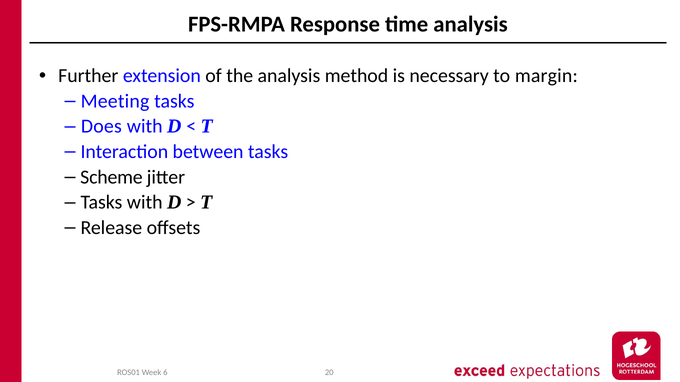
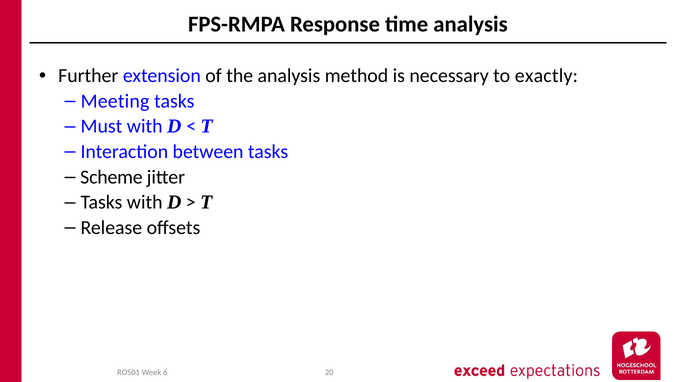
margin: margin -> exactly (546, 76)
Does: Does -> Must (101, 127)
